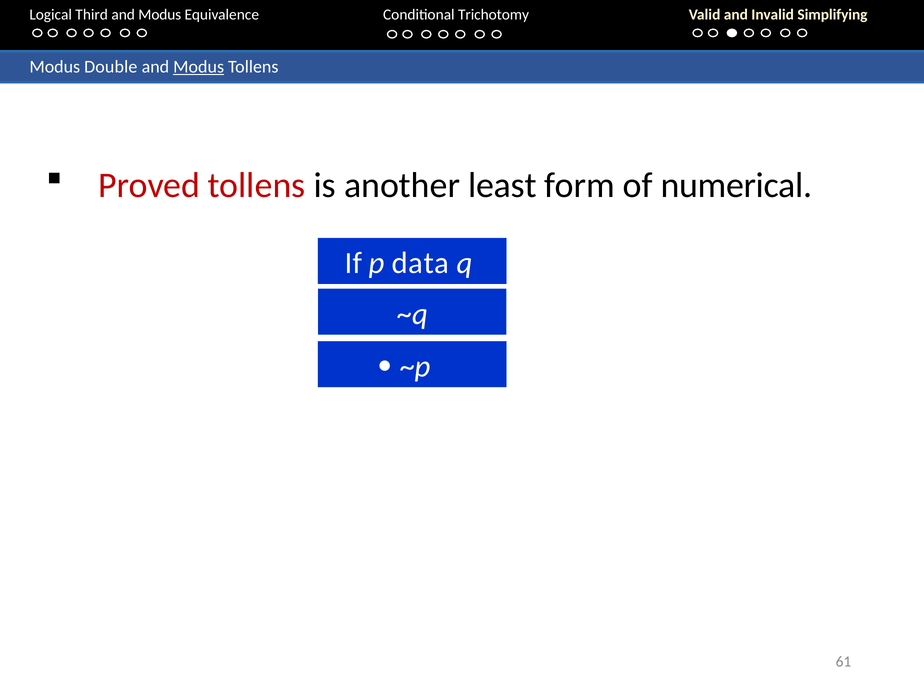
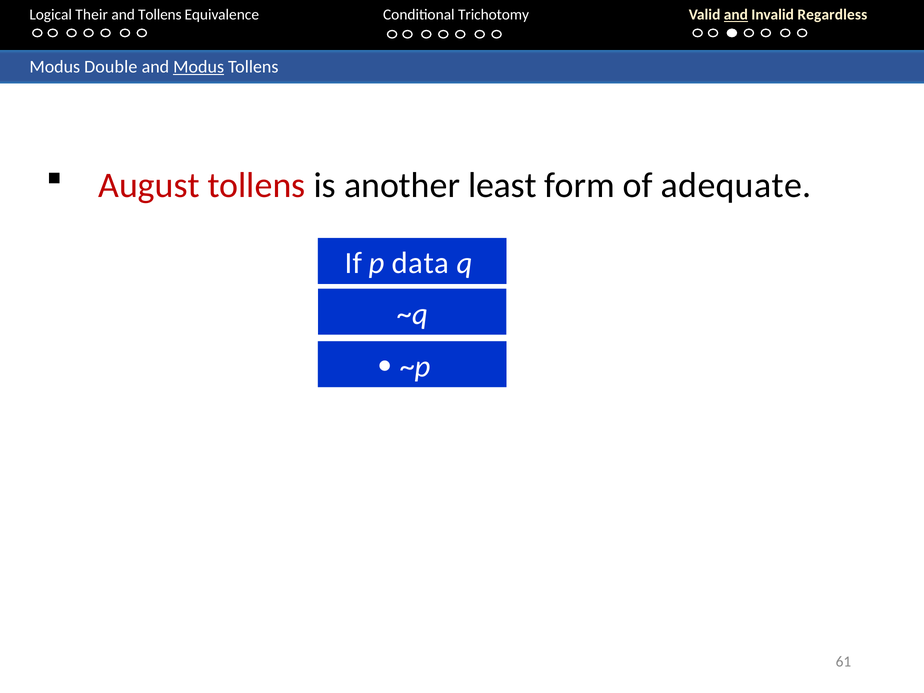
Third: Third -> Their (92, 15)
Modus: Modus -> Tollens (160, 15)
and underline: none -> present (736, 15)
Simplifying: Simplifying -> Regardless (832, 15)
Proved: Proved -> August (149, 185)
numerical: numerical -> adequate (736, 185)
